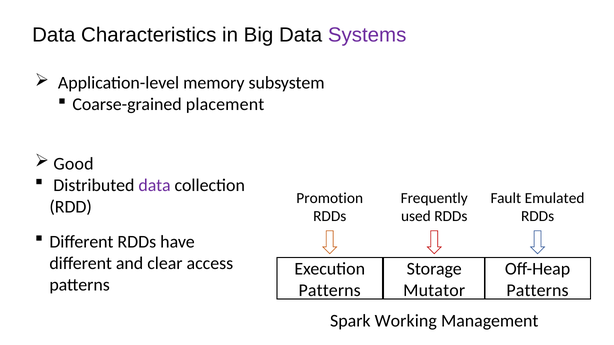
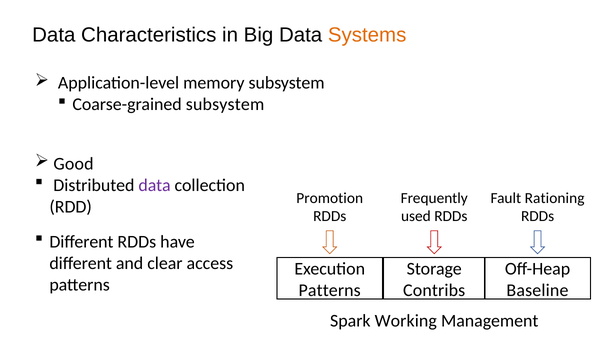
Systems colour: purple -> orange (367, 35)
Coarse-grained placement: placement -> subsystem (225, 105)
Emulated: Emulated -> Rationing (555, 198)
Mutator: Mutator -> Contribs (434, 290)
Patterns: Patterns -> Baseline (537, 291)
